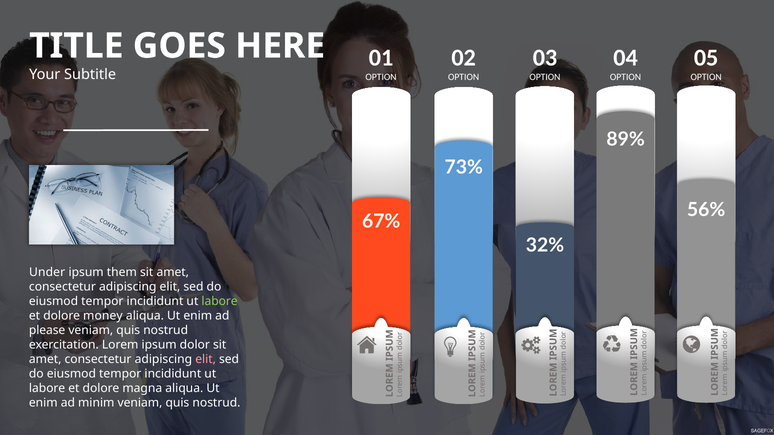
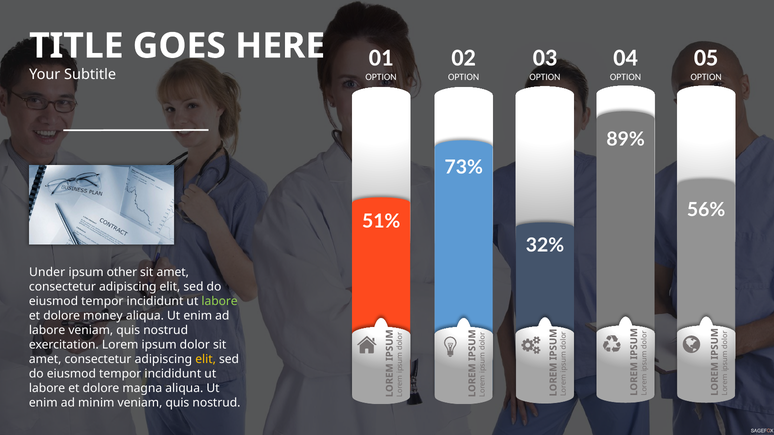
67%: 67% -> 51% (381, 222)
them: them -> other (122, 272)
please: please -> labore (47, 330)
elit colour: pink -> yellow (206, 359)
